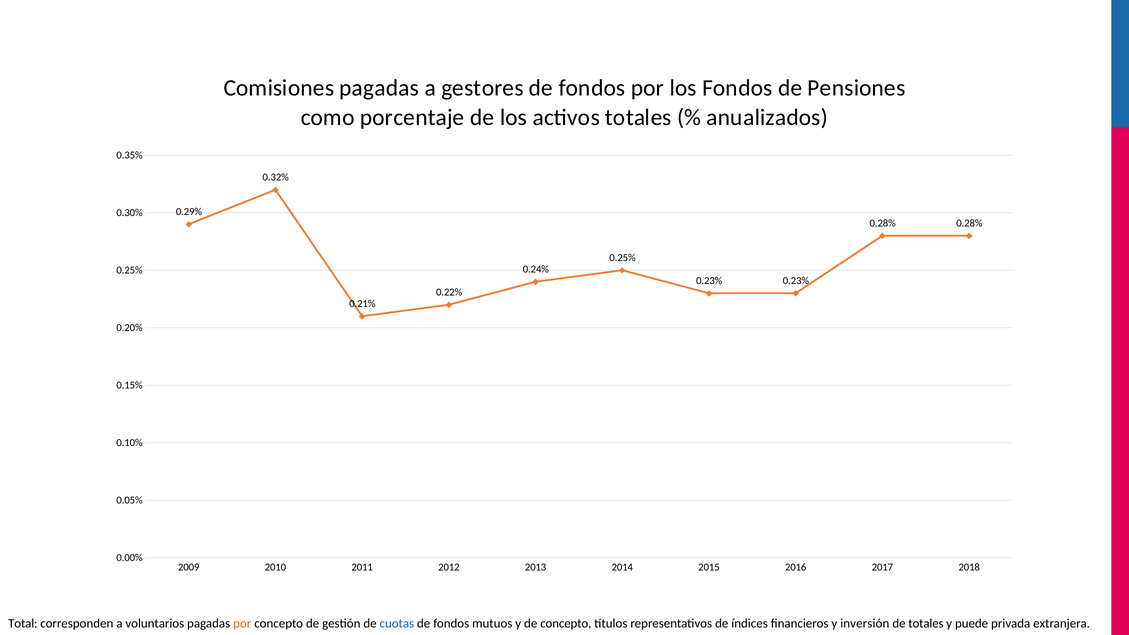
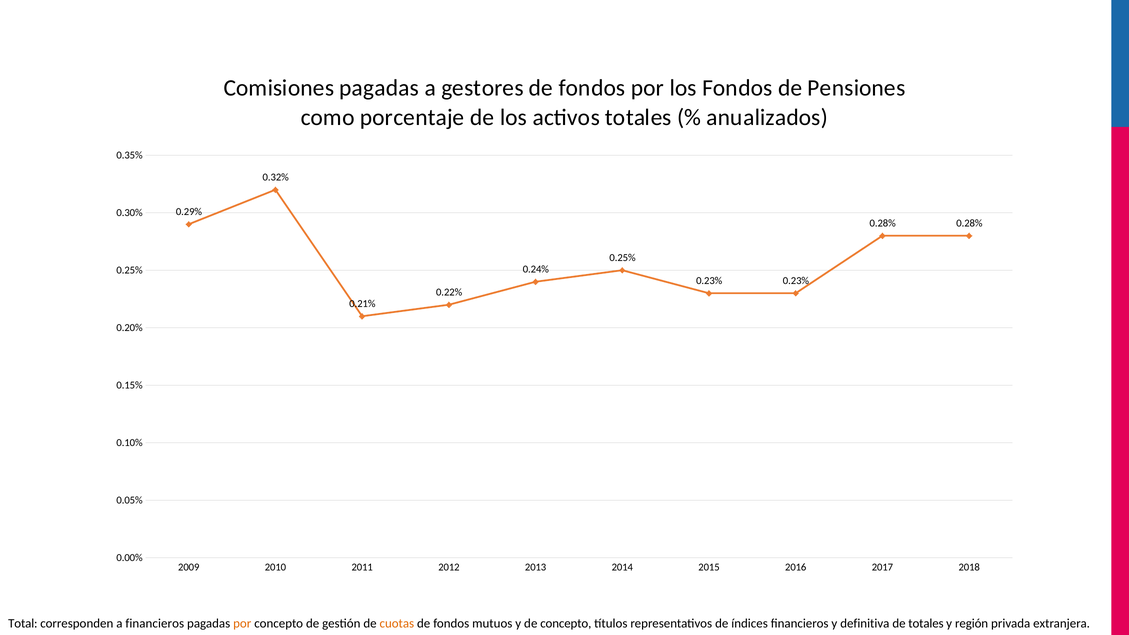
a voluntarios: voluntarios -> financieros (155, 624)
cuotas colour: blue -> orange (397, 624)
inversión: inversión -> definitiva (865, 624)
puede: puede -> región (972, 624)
